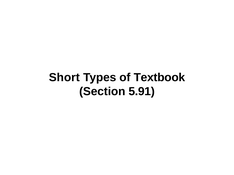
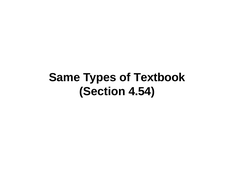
Short: Short -> Same (64, 78)
5.91: 5.91 -> 4.54 (142, 92)
